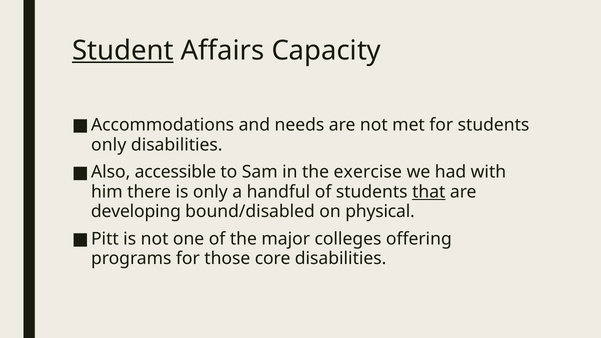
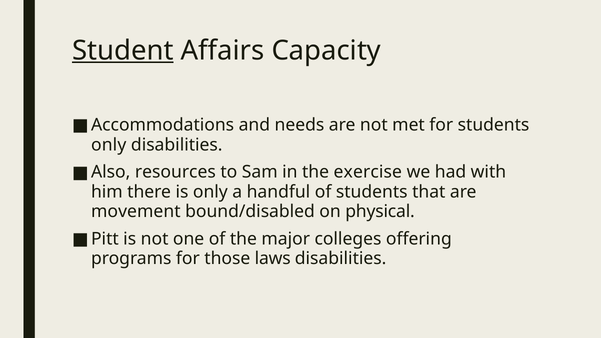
accessible: accessible -> resources (175, 172)
that underline: present -> none (429, 192)
developing: developing -> movement (136, 212)
core: core -> laws (273, 259)
